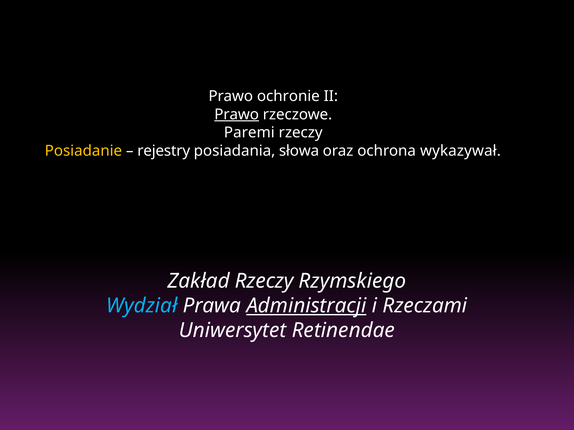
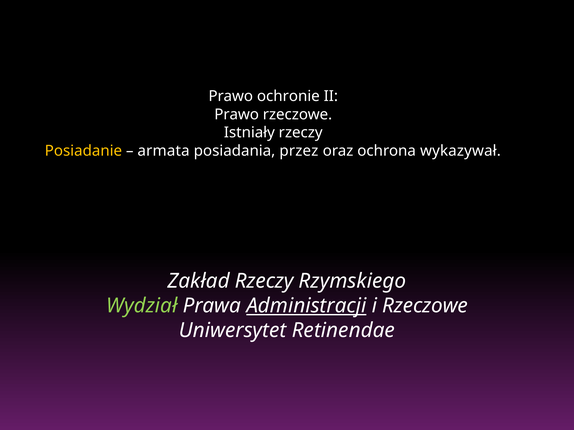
Prawo underline: present -> none (237, 115)
Paremi: Paremi -> Istniały (249, 133)
rejestry: rejestry -> armata (164, 151)
słowa: słowa -> przez (299, 151)
Wydział colour: light blue -> light green (142, 306)
i Rzeczami: Rzeczami -> Rzeczowe (425, 306)
